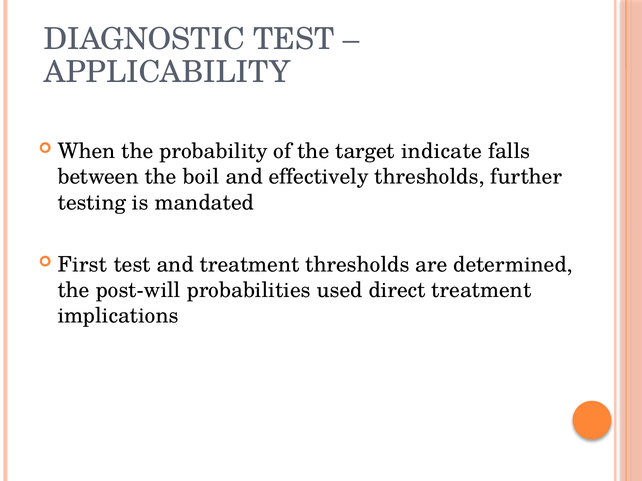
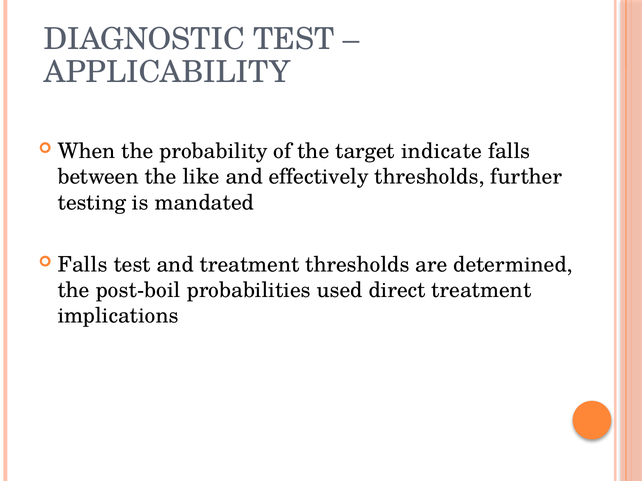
boil: boil -> like (201, 177)
First: First -> Falls (83, 265)
post-will: post-will -> post-boil (138, 290)
